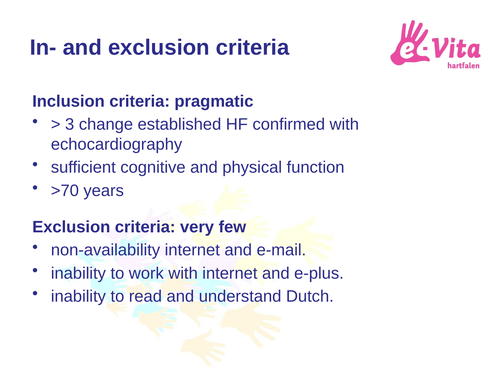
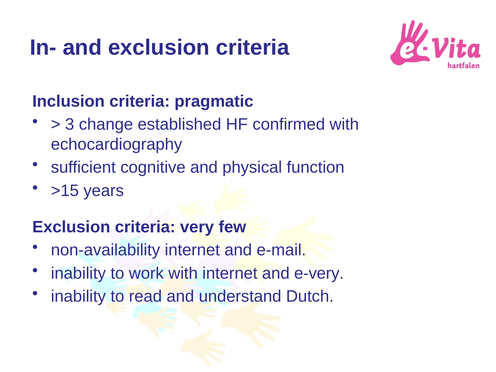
>70: >70 -> >15 (65, 191)
e-plus: e-plus -> e-very (319, 273)
